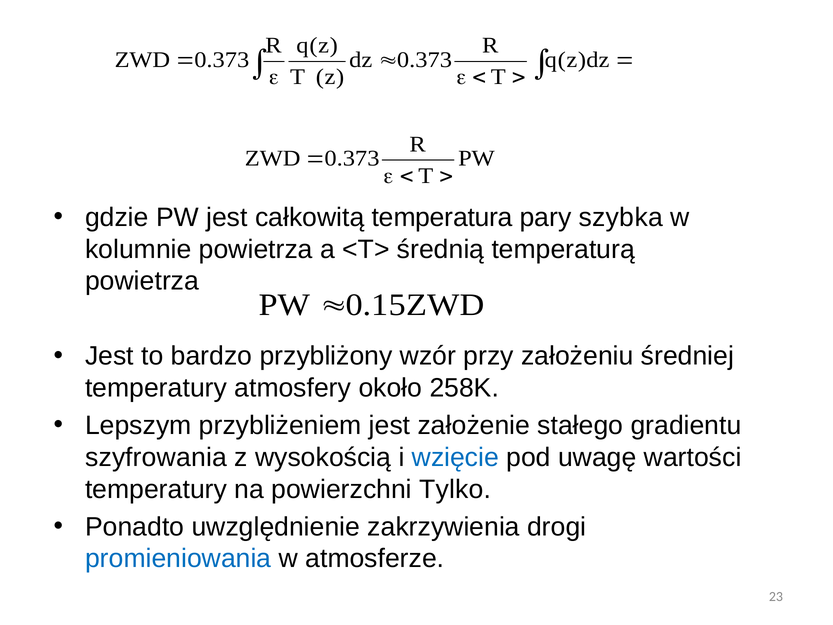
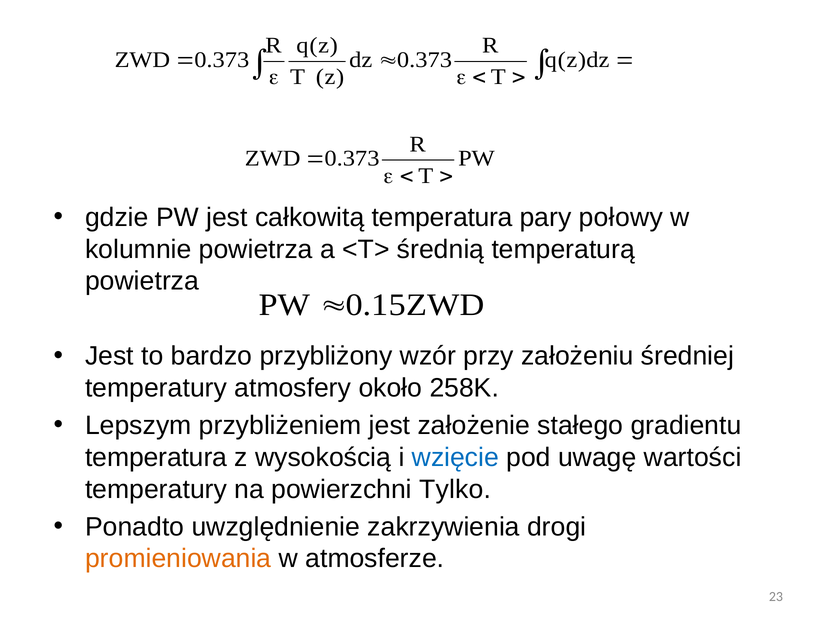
szybka: szybka -> połowy (621, 217)
szyfrowania: szyfrowania -> temperatura (156, 457)
promieniowania colour: blue -> orange (178, 558)
